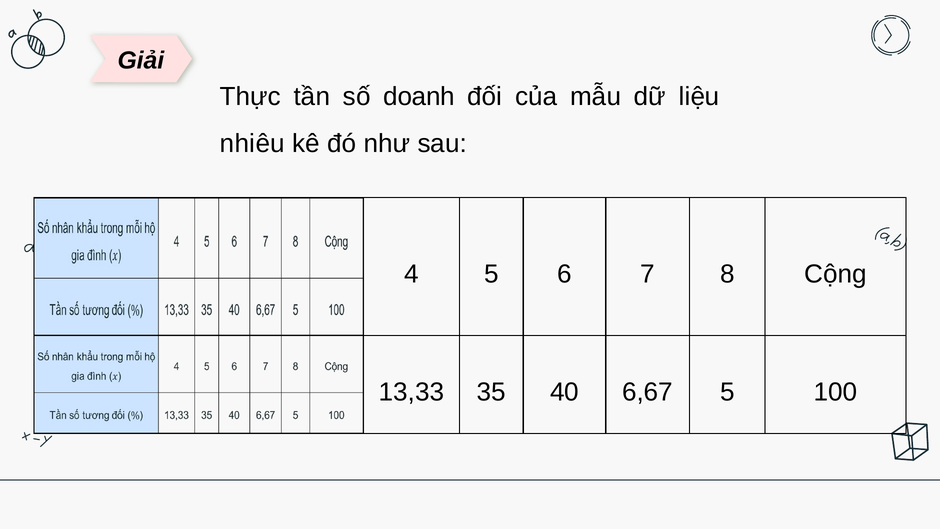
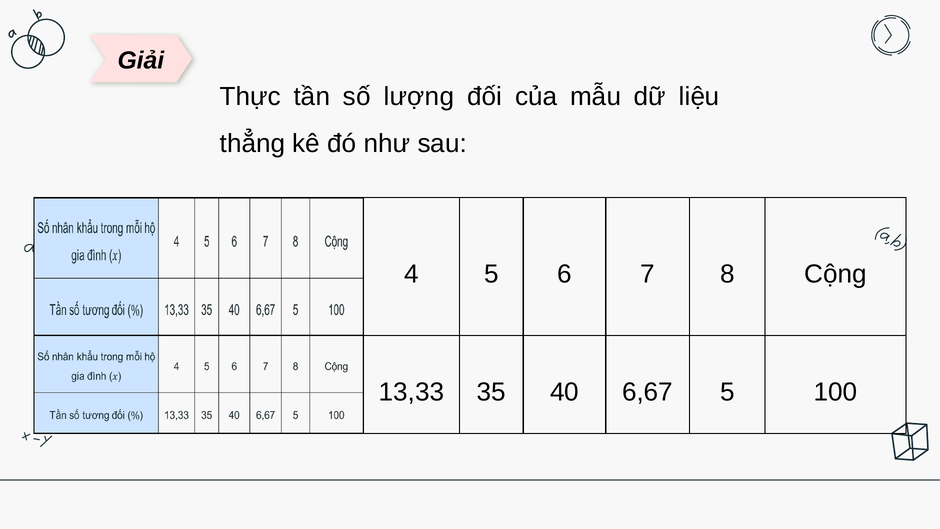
doanh: doanh -> lượng (419, 96)
nhiêu: nhiêu -> thẳng (253, 143)
